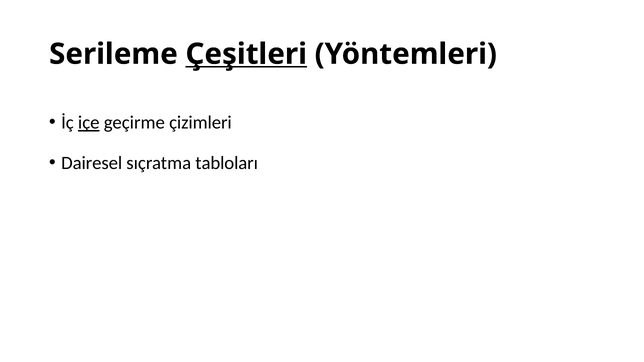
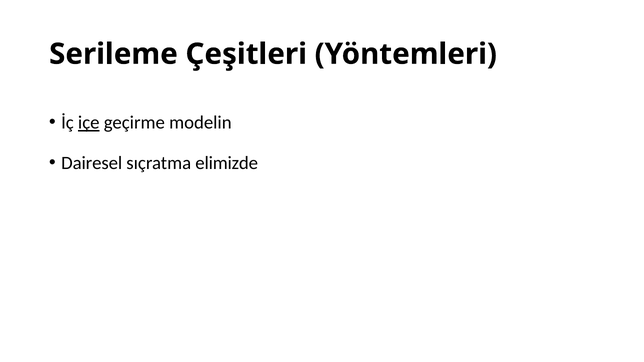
Çeşitleri underline: present -> none (246, 54)
çizimleri: çizimleri -> modelin (200, 123)
tabloları: tabloları -> elimizde (227, 163)
